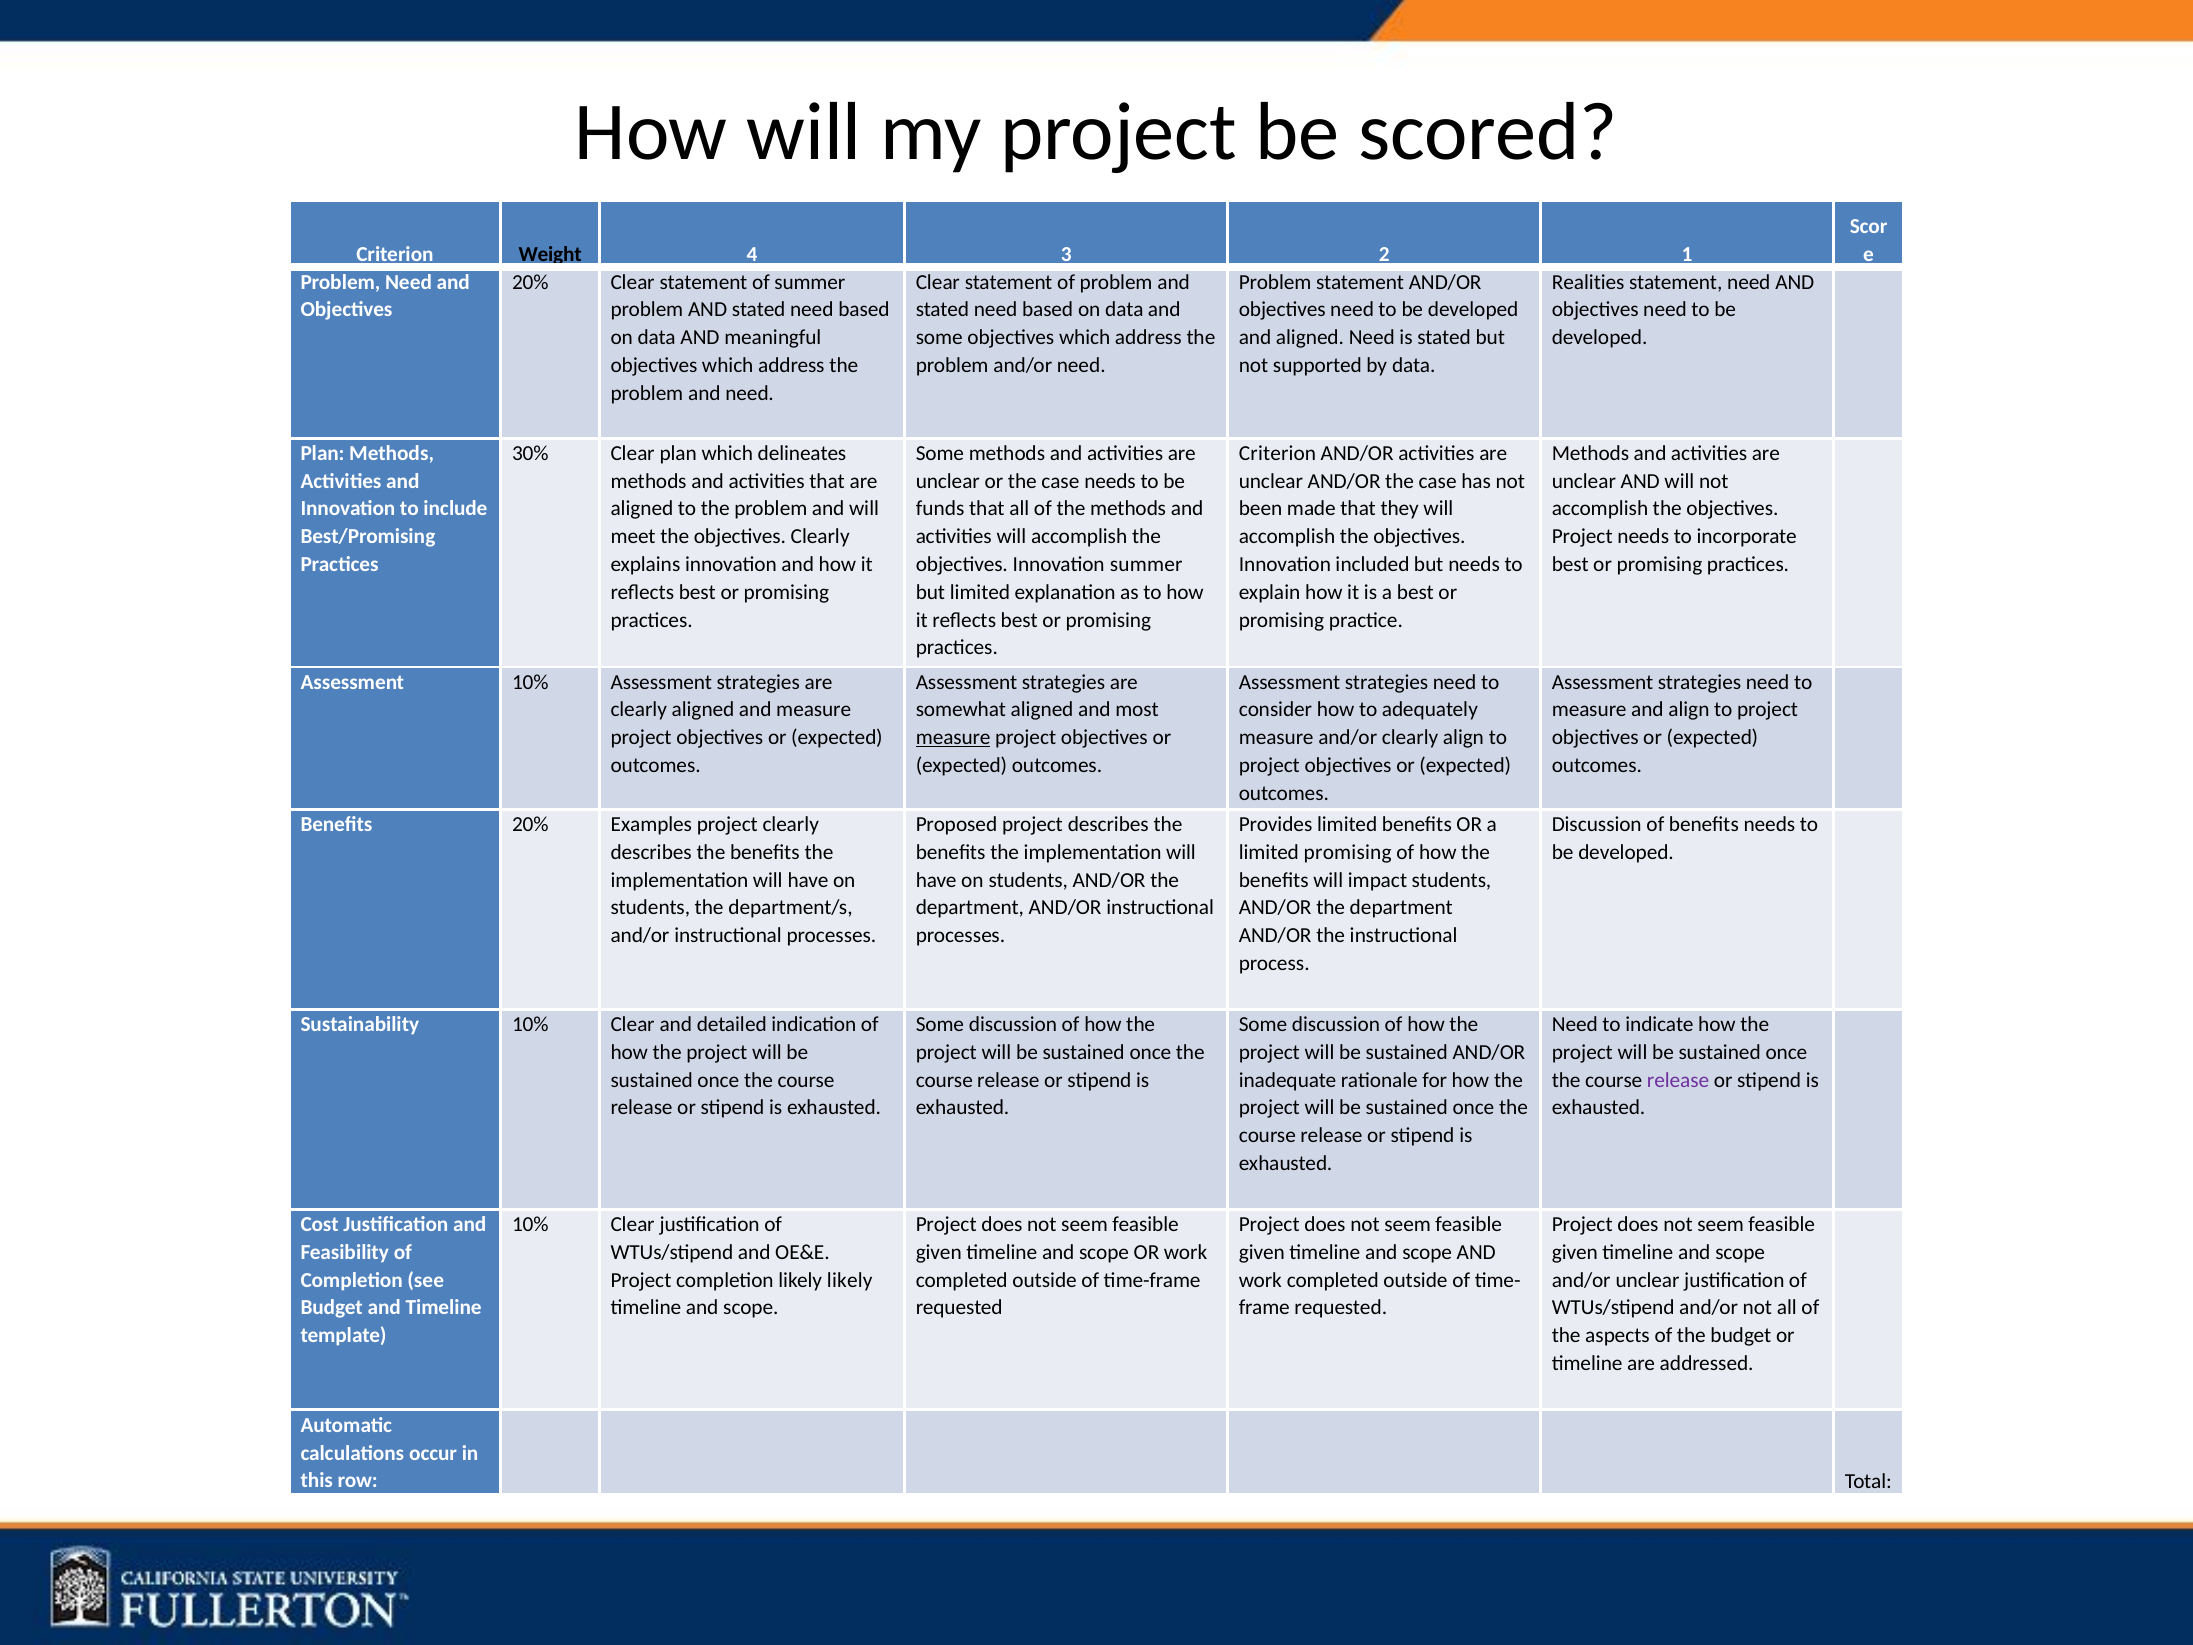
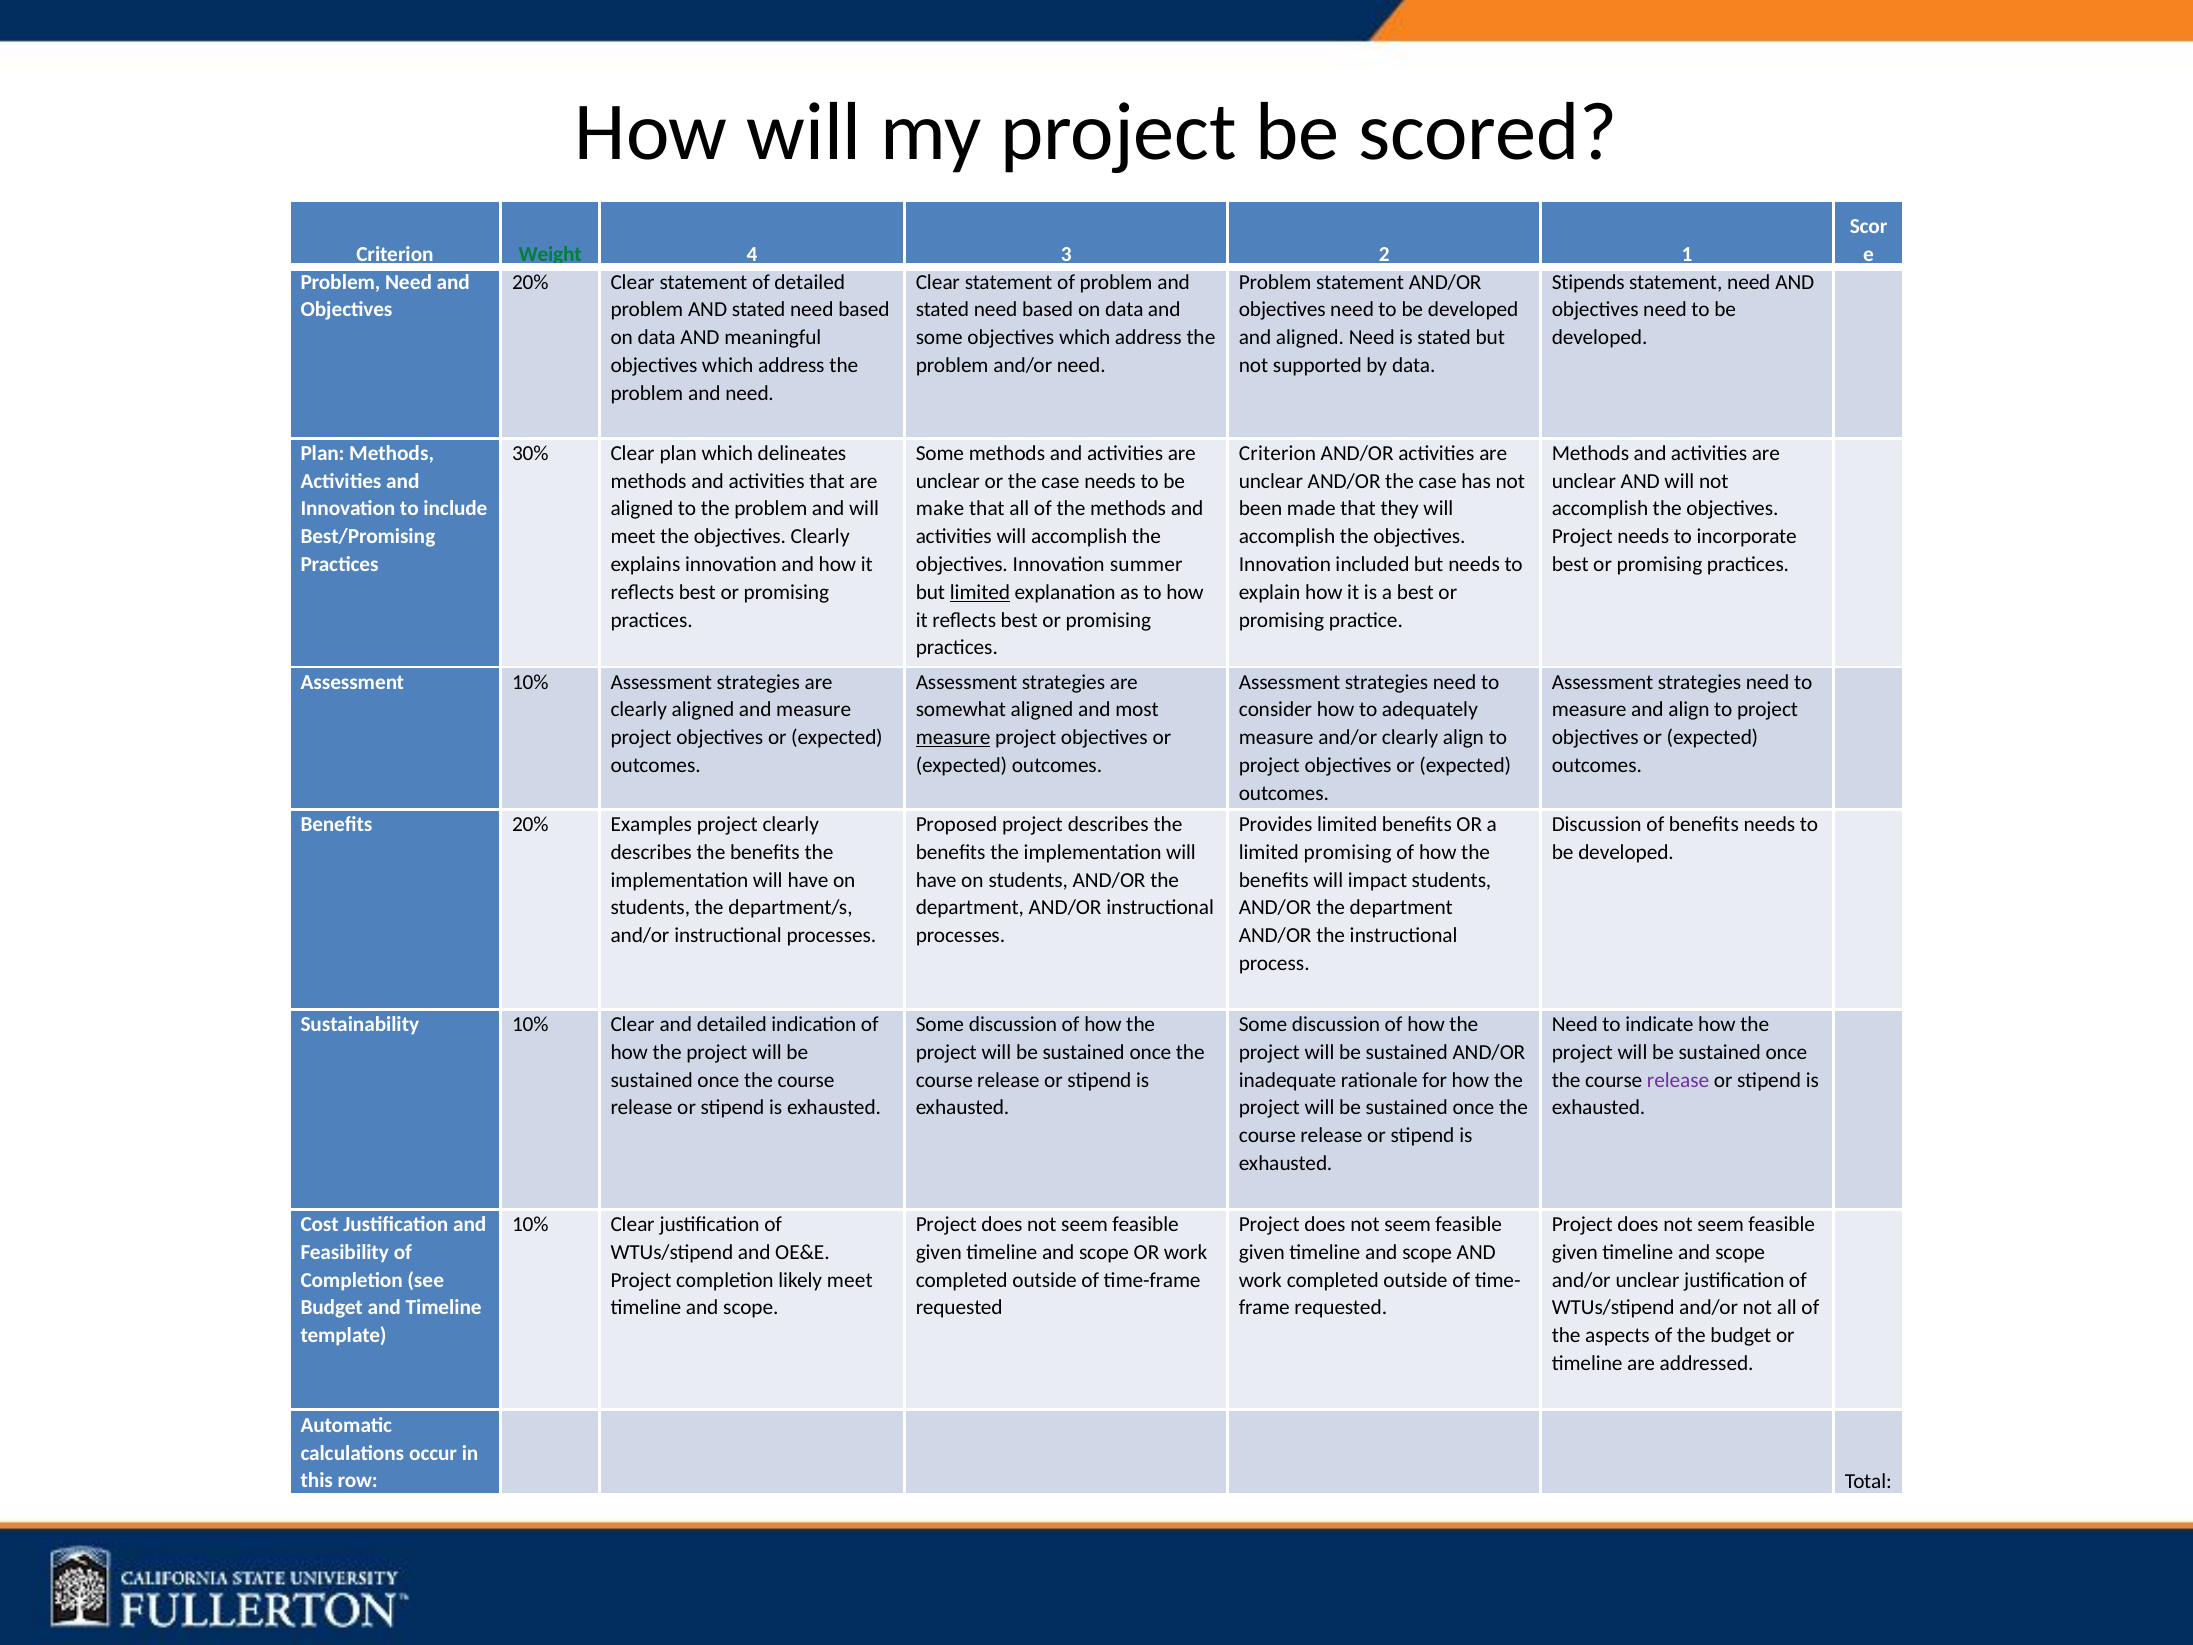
Weight colour: black -> green (550, 254)
of summer: summer -> detailed (810, 282)
Realities: Realities -> Stipends (1588, 282)
funds: funds -> make (940, 509)
limited underline: none -> present (980, 592)
likely likely: likely -> meet (850, 1280)
